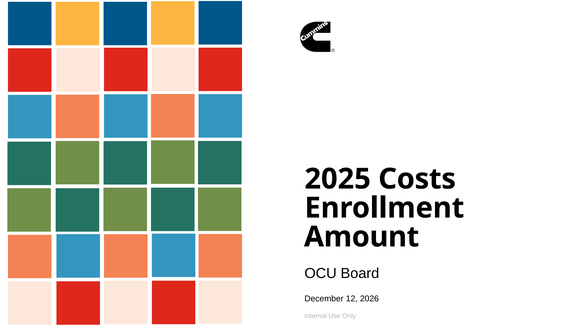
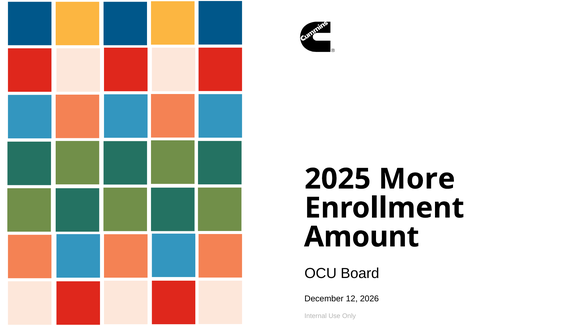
Costs: Costs -> More (417, 179)
